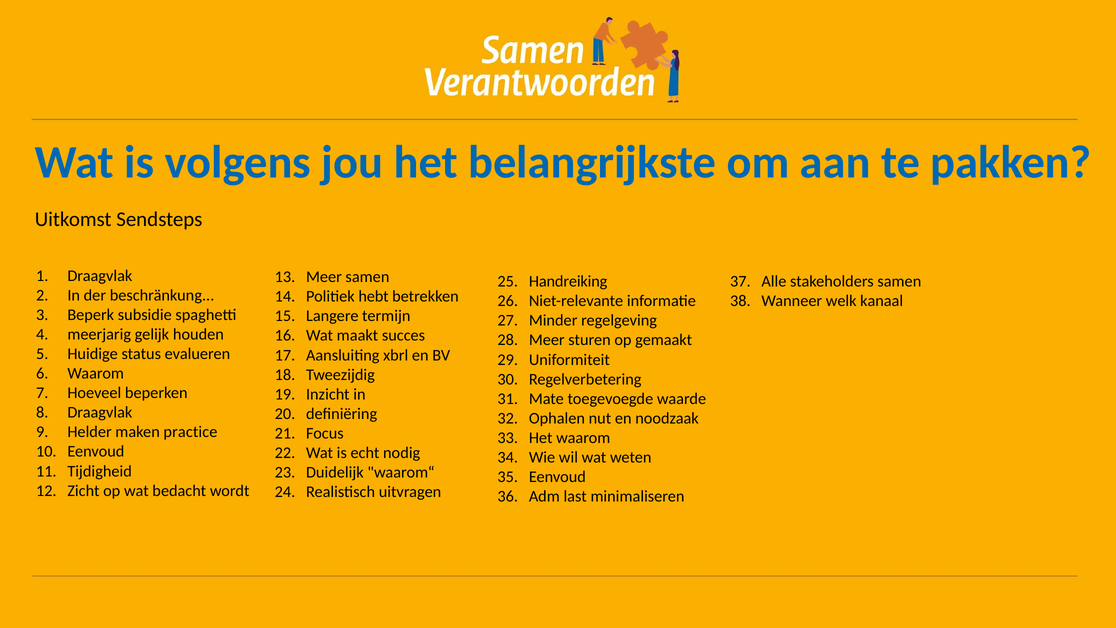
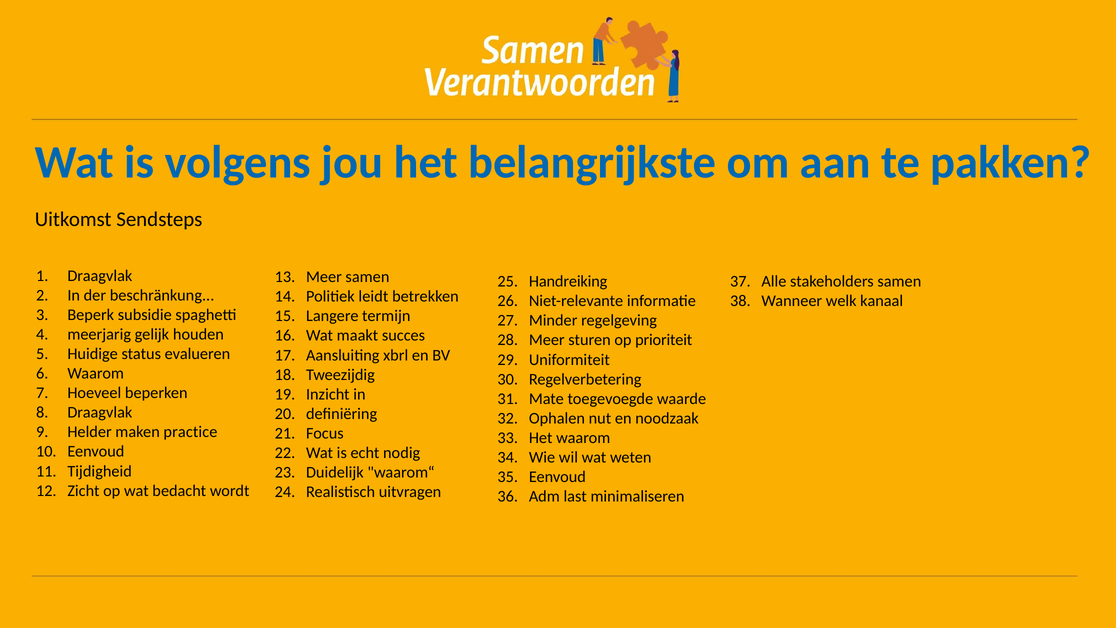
hebt: hebt -> leidt (373, 296)
gemaakt: gemaakt -> prioriteit (664, 340)
